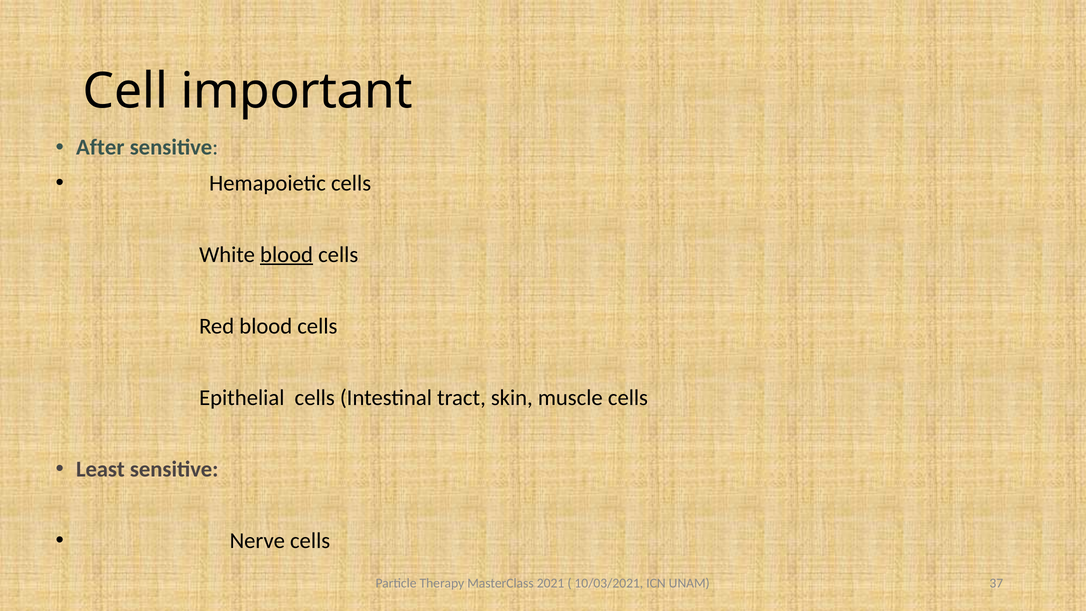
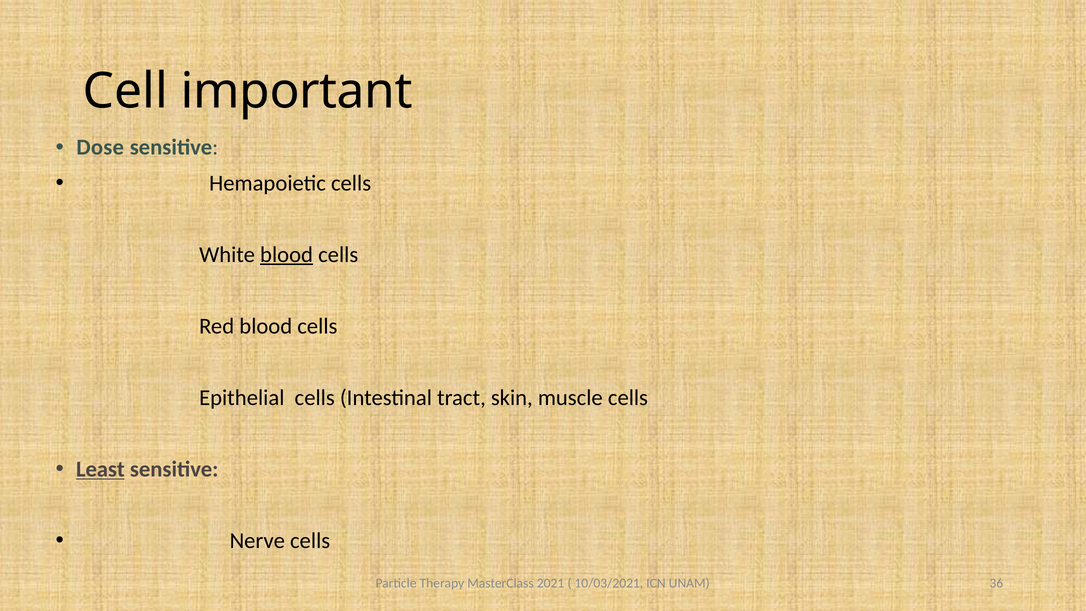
After: After -> Dose (100, 147)
Least underline: none -> present (100, 469)
37: 37 -> 36 (996, 583)
